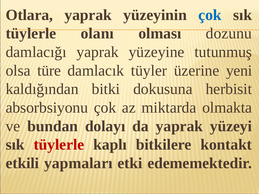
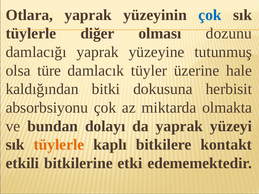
olanı: olanı -> diğer (97, 34)
yeni: yeni -> hale (239, 71)
tüylerle colour: red -> orange (59, 145)
yapmaları: yapmaları -> bitkilerine (78, 163)
